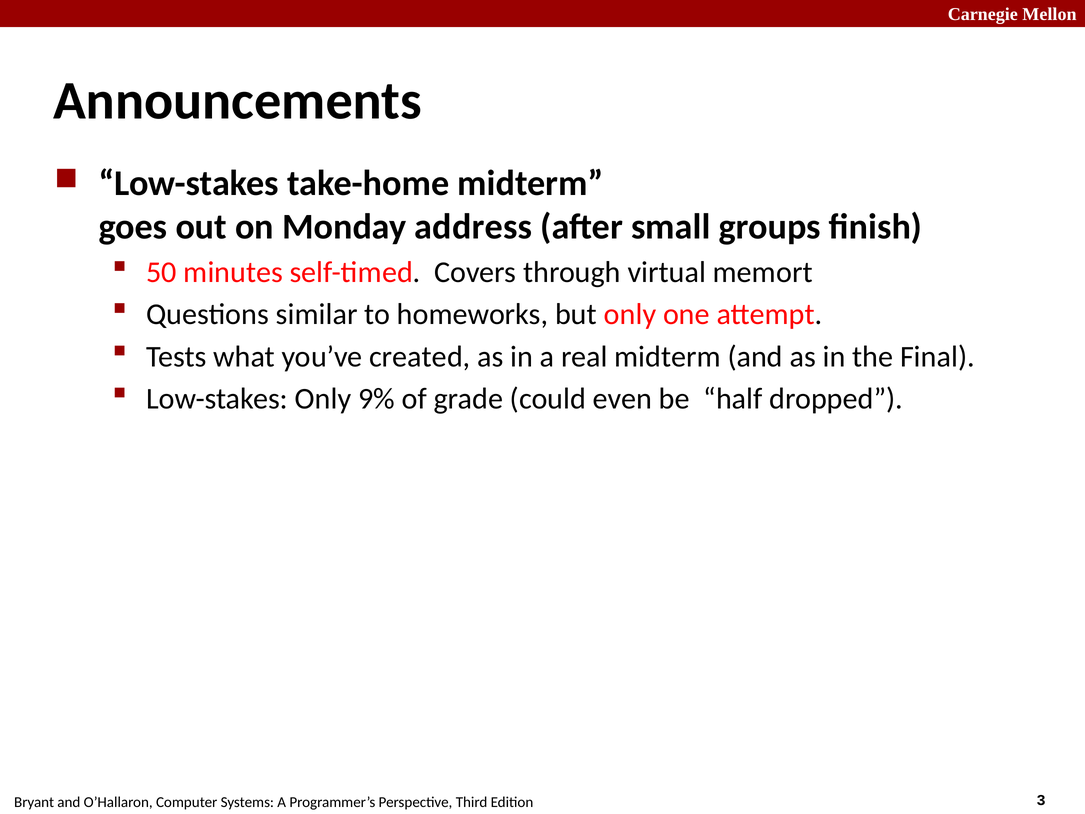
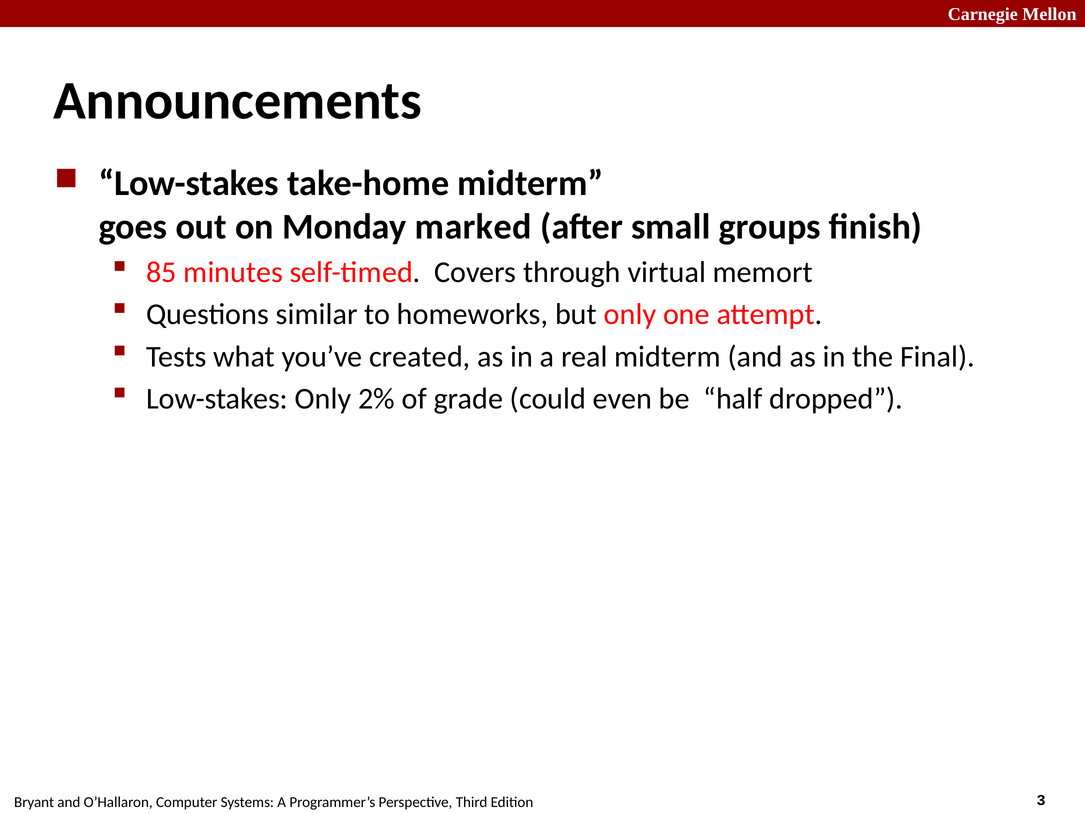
address: address -> marked (473, 227)
50: 50 -> 85 (161, 272)
9%: 9% -> 2% (376, 399)
